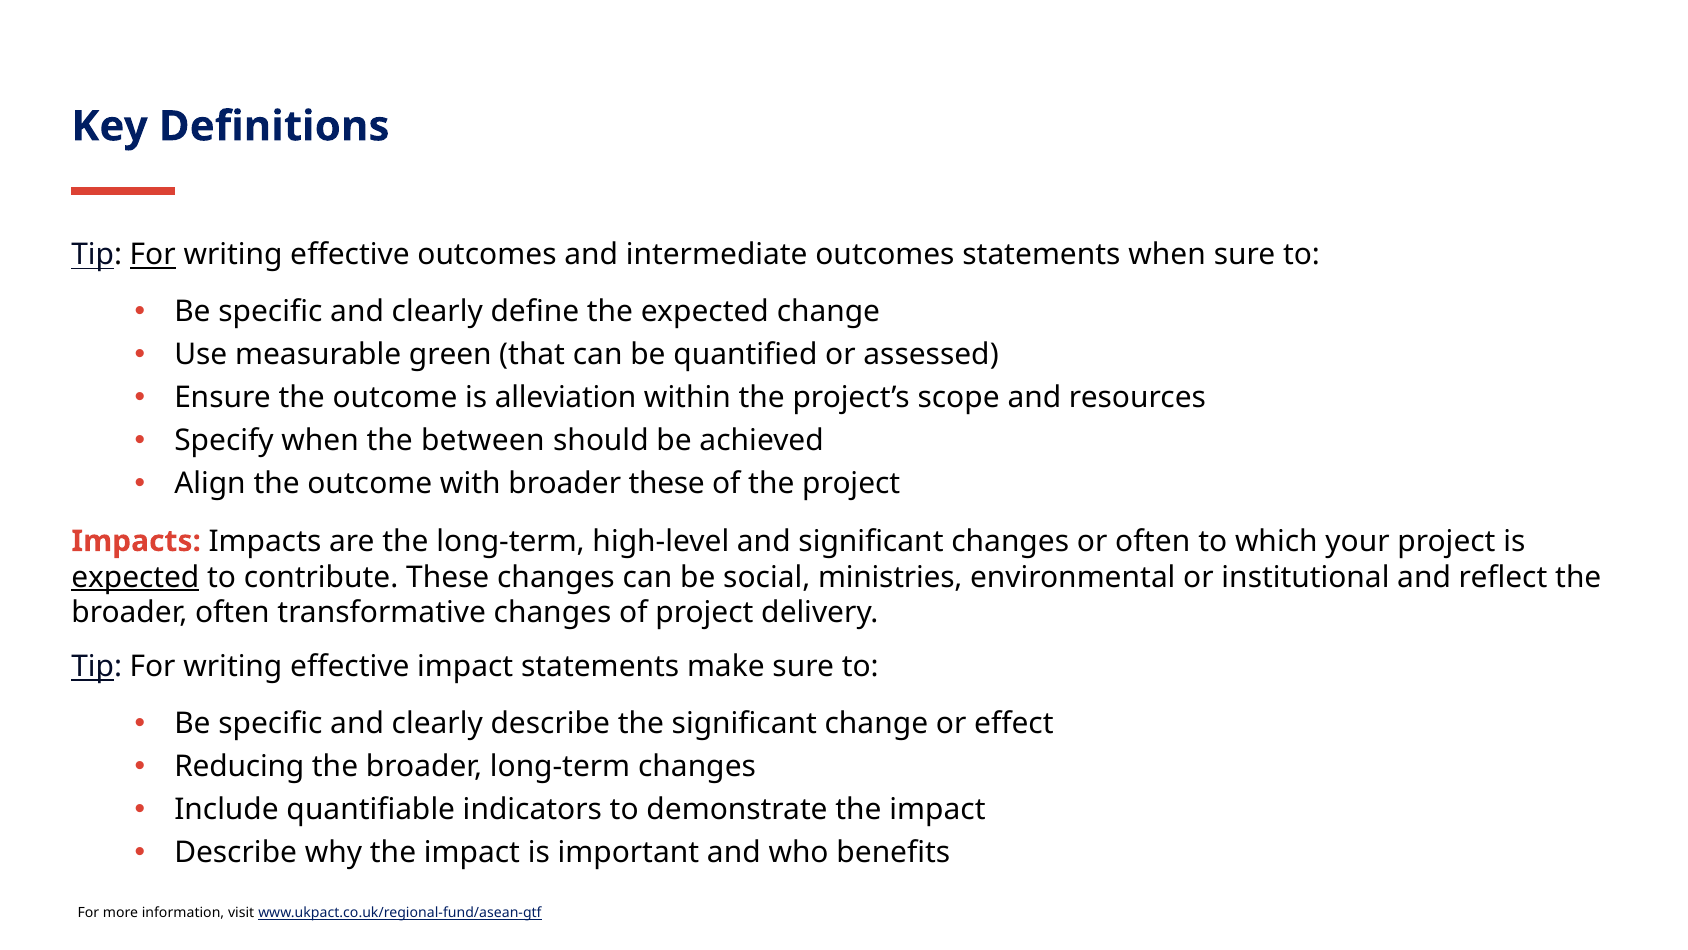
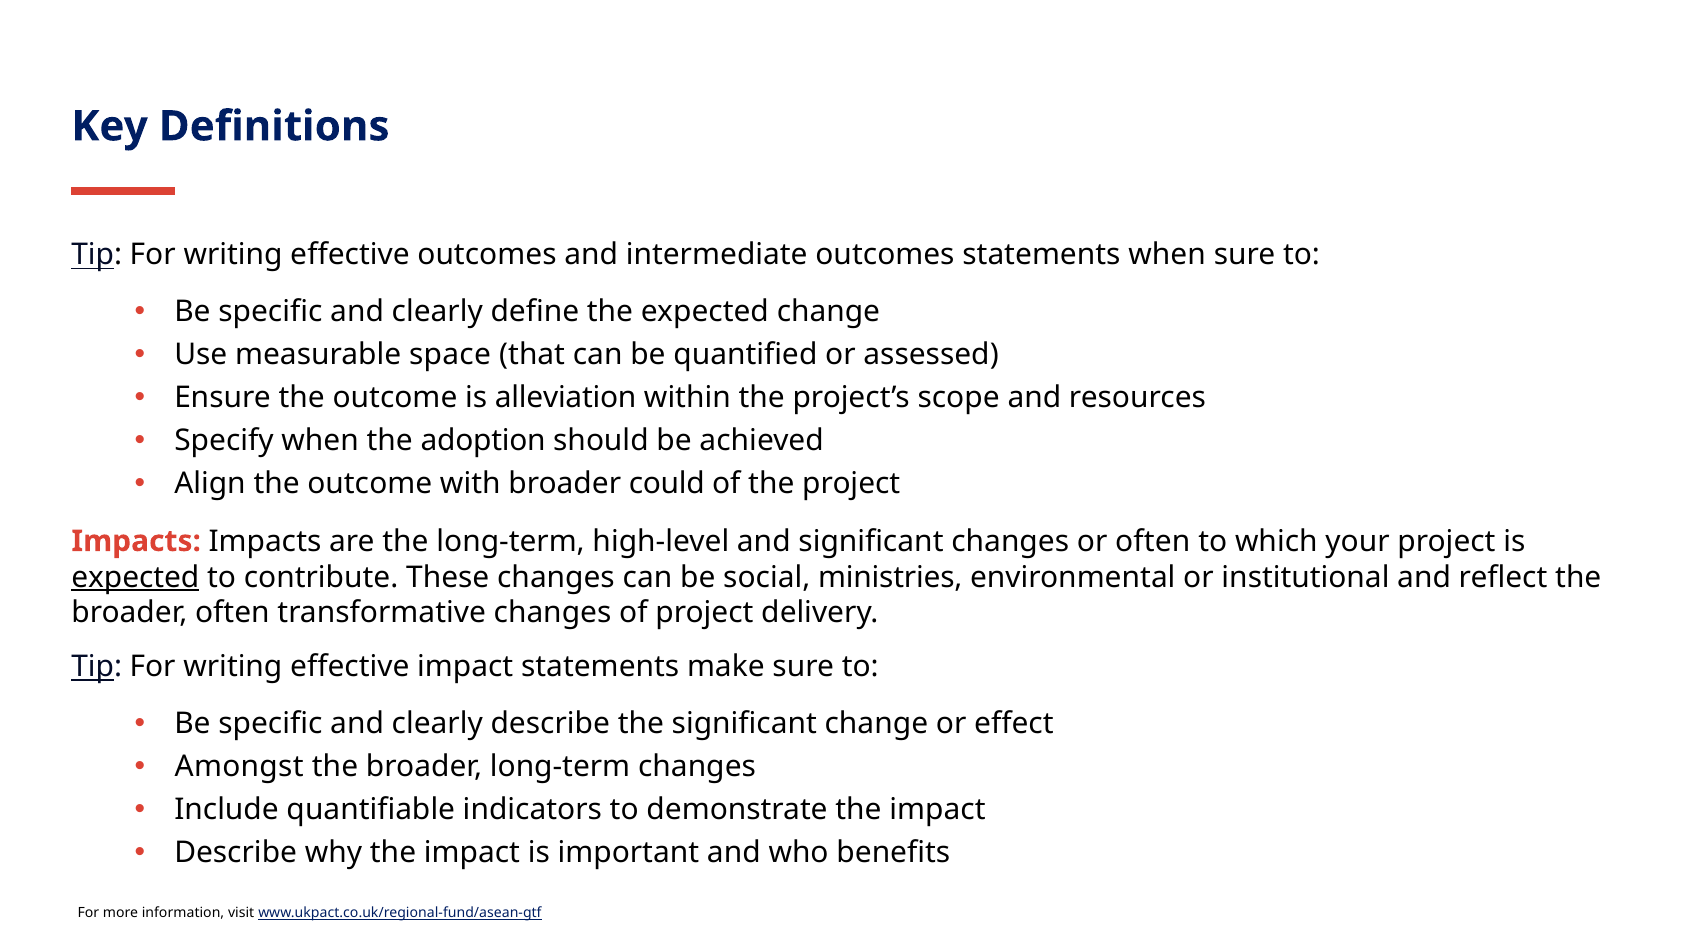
For underline: present -> none (153, 255)
green: green -> space (450, 355)
between: between -> adoption (483, 441)
broader these: these -> could (667, 484)
Reducing: Reducing -> Amongst (239, 766)
